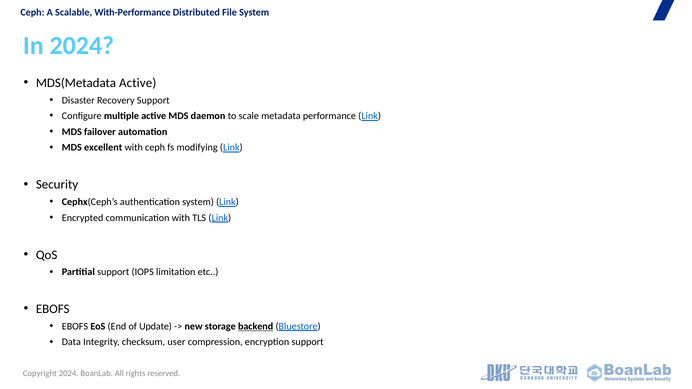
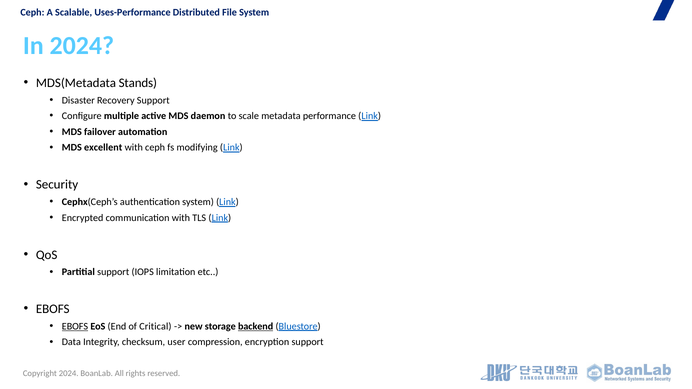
With-Performance: With-Performance -> Uses-Performance (133, 13)
MDS(Metadata Active: Active -> Stands (138, 83)
EBOFS underline: none -> present (75, 326)
Update: Update -> Critical (155, 326)
